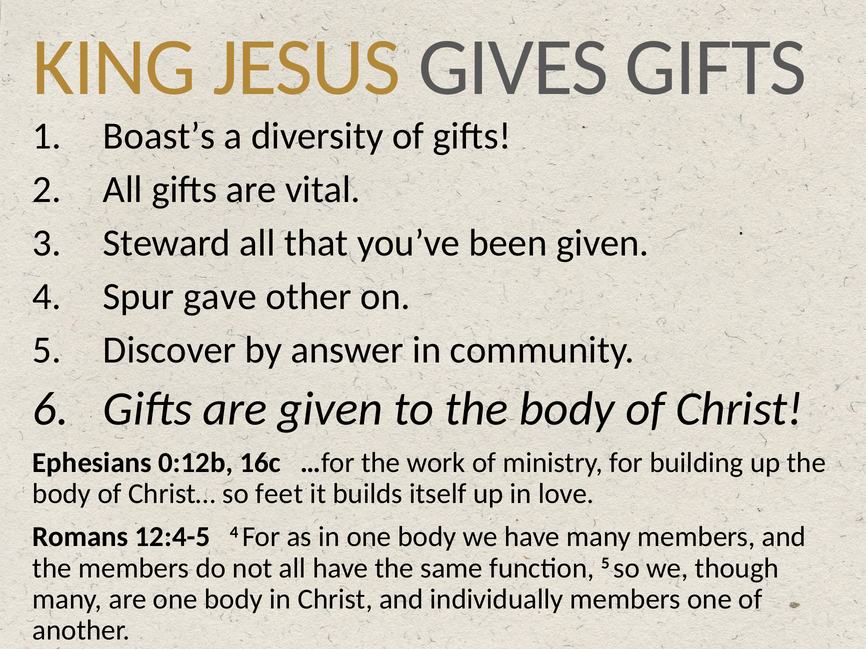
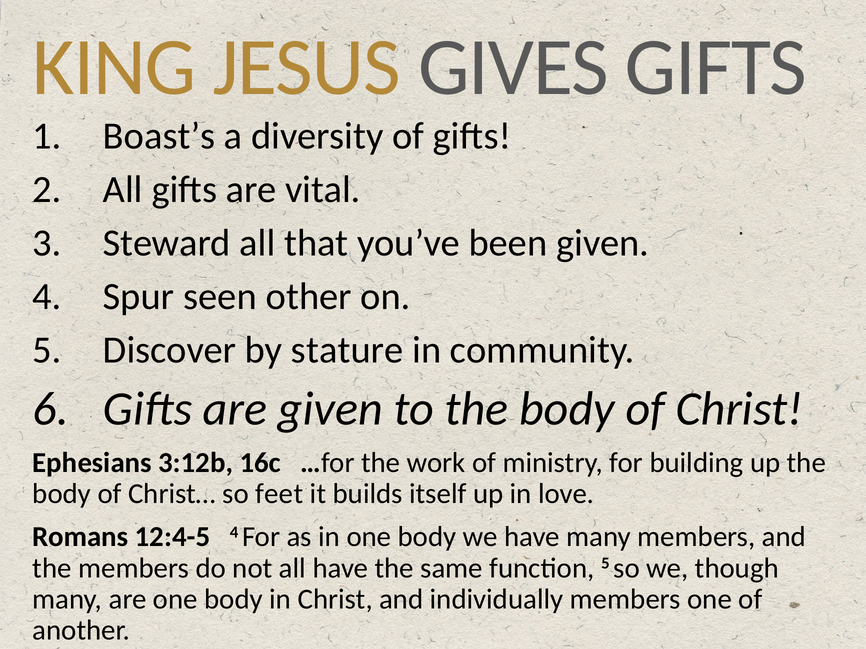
gave: gave -> seen (220, 297)
answer: answer -> stature (347, 350)
0:12b: 0:12b -> 3:12b (196, 463)
